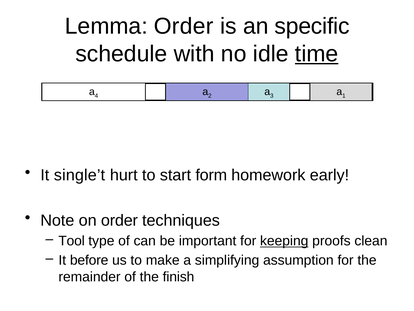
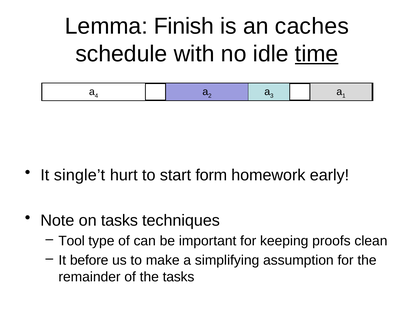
Lemma Order: Order -> Finish (184, 26)
specific: specific -> caches (312, 26)
on order: order -> tasks (119, 220)
keeping underline: present -> none (284, 241)
the finish: finish -> tasks (179, 277)
